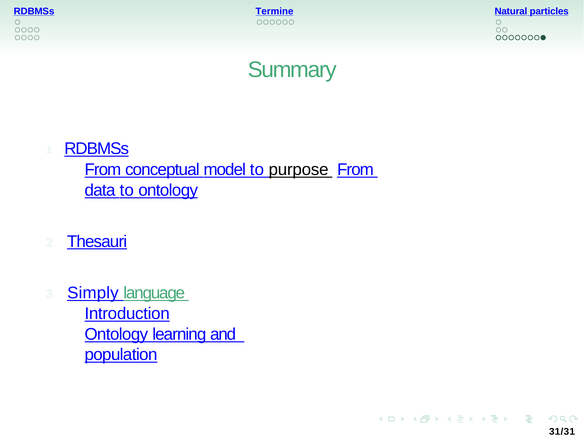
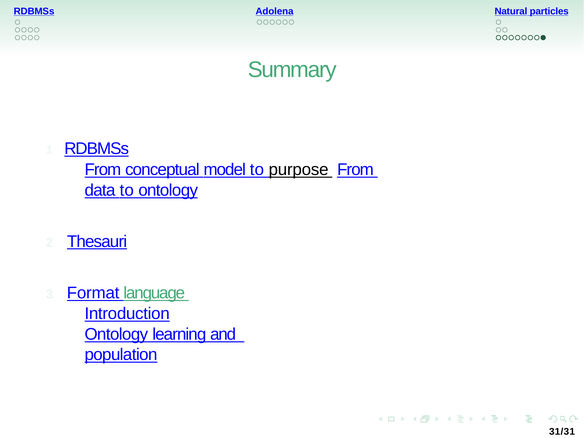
Termine: Termine -> Adolena (274, 11)
Simply: Simply -> Format (93, 293)
